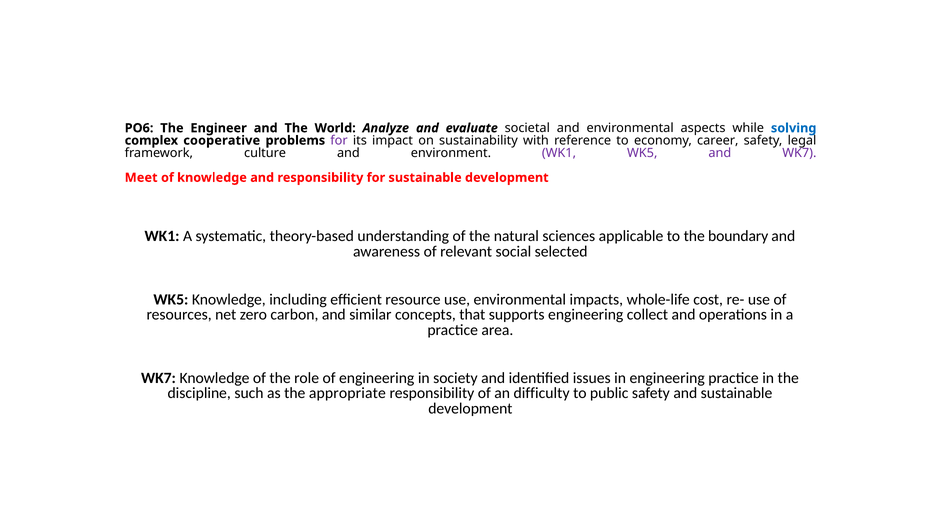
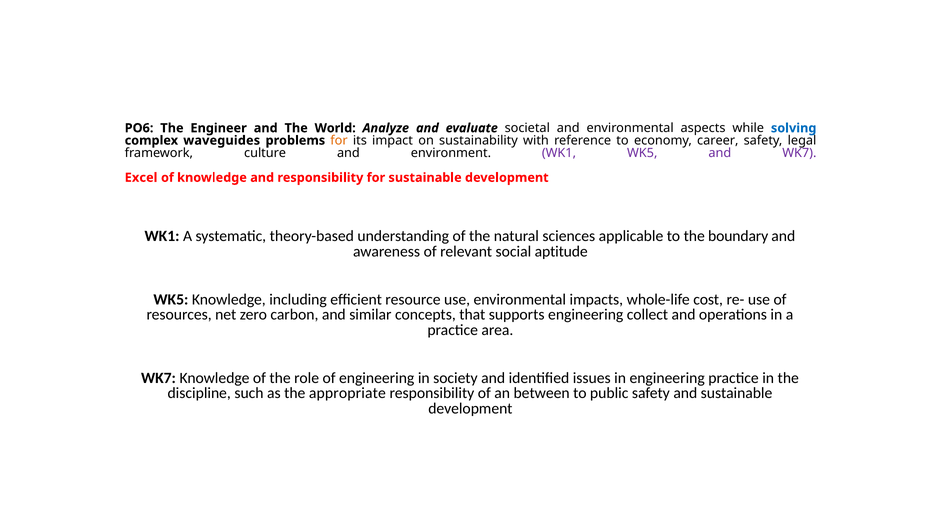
cooperative: cooperative -> waveguides (222, 141)
for colour: purple -> orange (339, 141)
Meet: Meet -> Excel (141, 178)
selected: selected -> aptitude (561, 252)
difficulty: difficulty -> between (542, 393)
